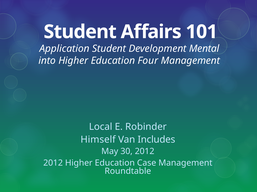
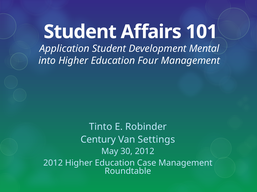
Local: Local -> Tinto (101, 127)
Himself: Himself -> Century (98, 140)
Includes: Includes -> Settings (156, 140)
